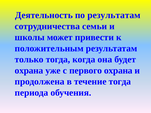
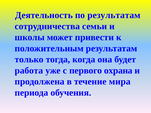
охрана: охрана -> работа (29, 71)
течение тогда: тогда -> мира (120, 82)
